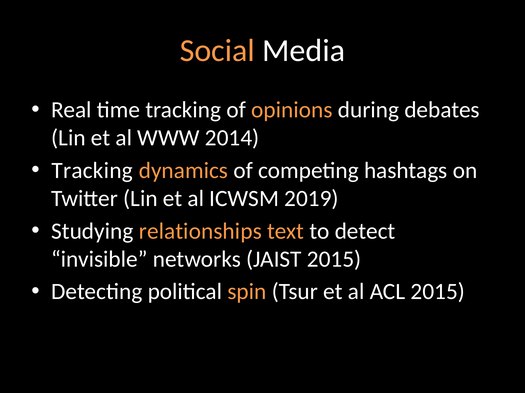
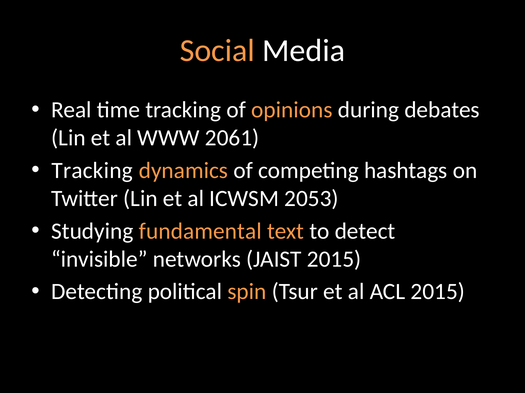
2014: 2014 -> 2061 (232, 138)
2019: 2019 -> 2053 (311, 199)
relationships: relationships -> fundamental (200, 232)
